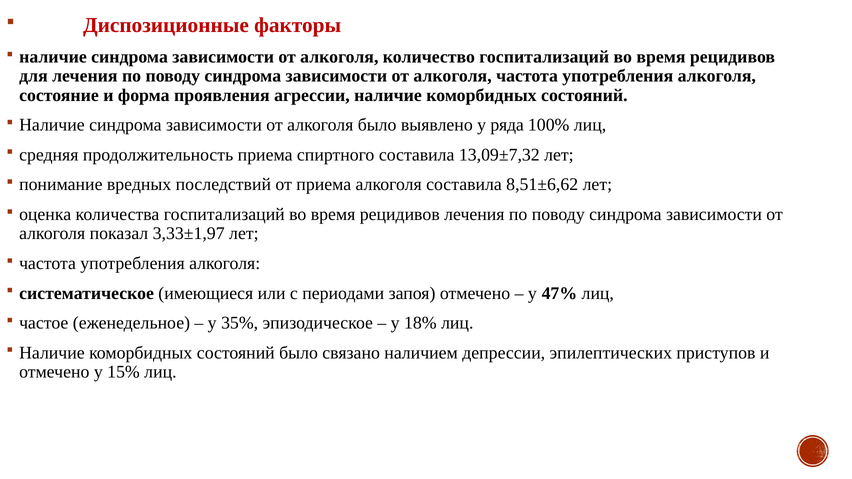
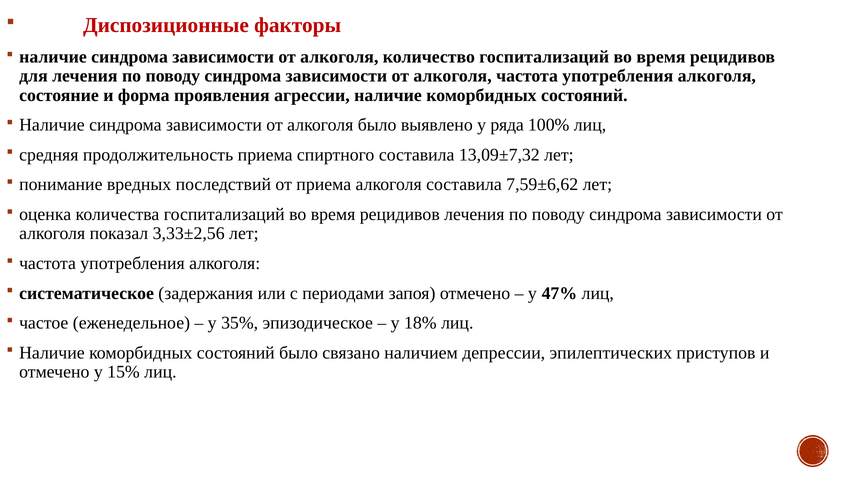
8,51±6,62: 8,51±6,62 -> 7,59±6,62 (542, 185)
3,33±1,97: 3,33±1,97 -> 3,33±2,56 (189, 234)
имеющиеся: имеющиеся -> задержания (206, 293)
